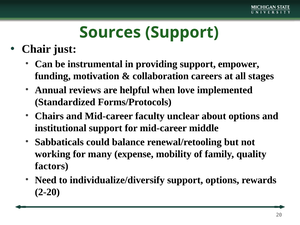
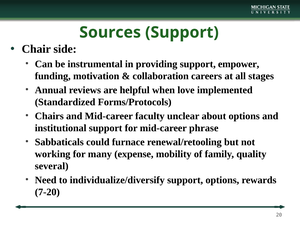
just: just -> side (65, 49)
middle: middle -> phrase (204, 128)
balance: balance -> furnace (128, 142)
factors: factors -> several (52, 166)
2-20: 2-20 -> 7-20 (47, 192)
